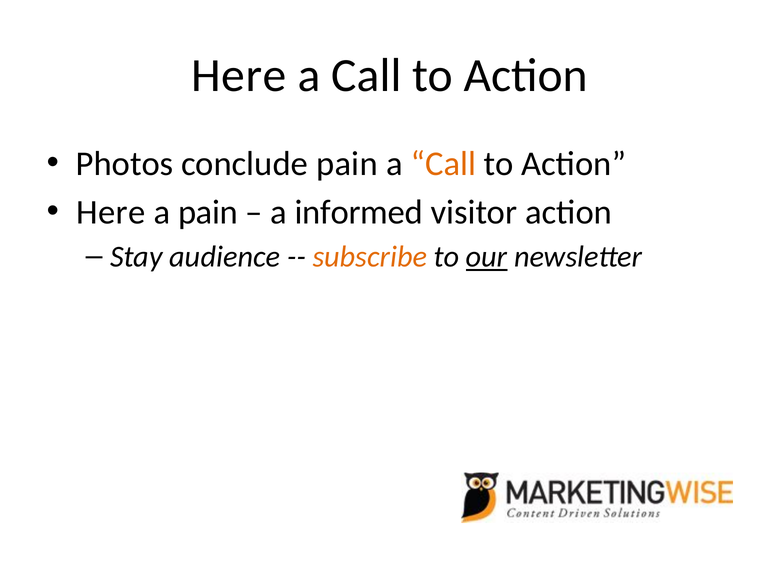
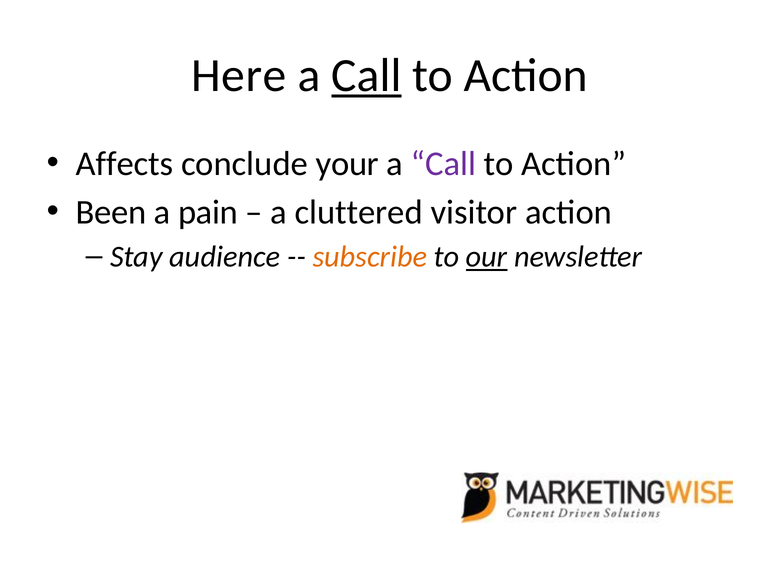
Call underline: none -> present (366, 75)
Photos: Photos -> Affects (125, 163)
conclude pain: pain -> your (347, 163)
Call colour: orange -> purple (443, 163)
Here: Here -> Been (111, 212)
informed: informed -> cluttered (359, 212)
